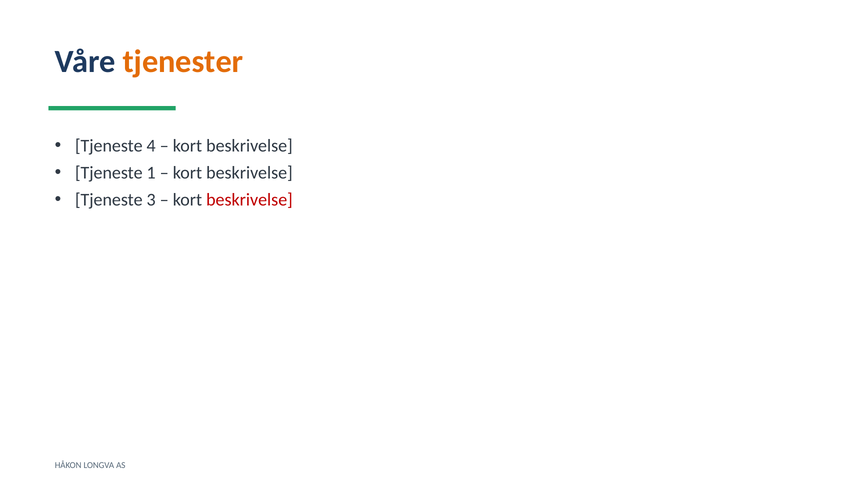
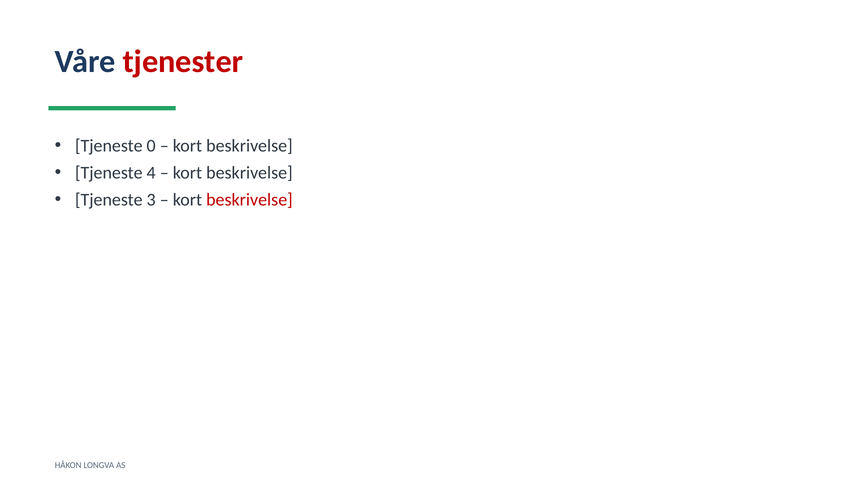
tjenester colour: orange -> red (183, 62)
4: 4 -> 0 (151, 146)
1: 1 -> 4 (151, 173)
